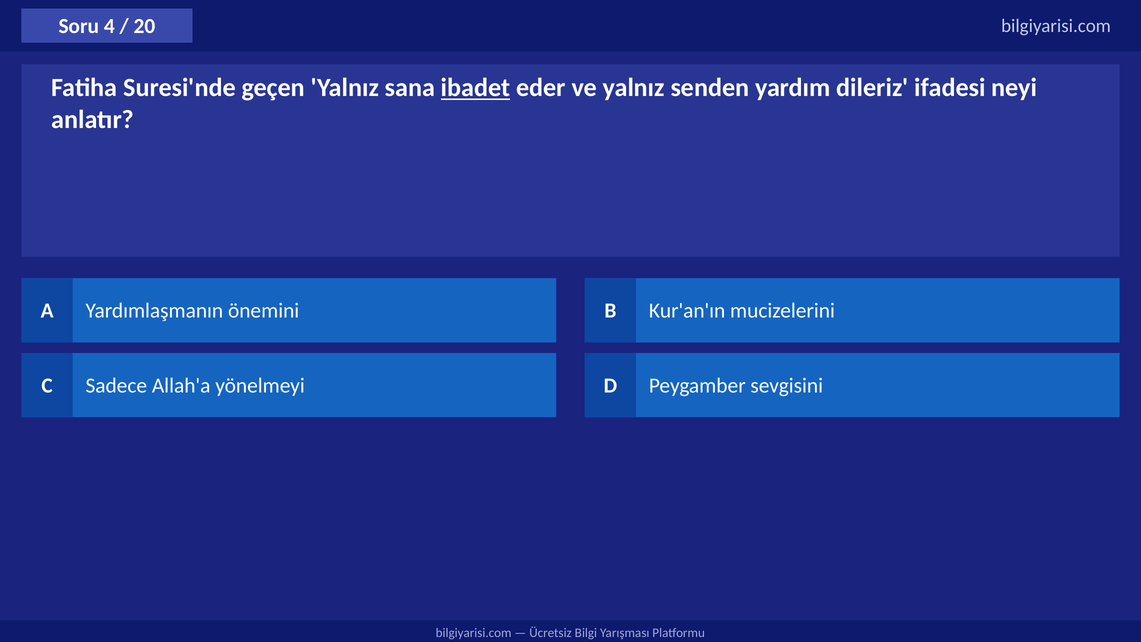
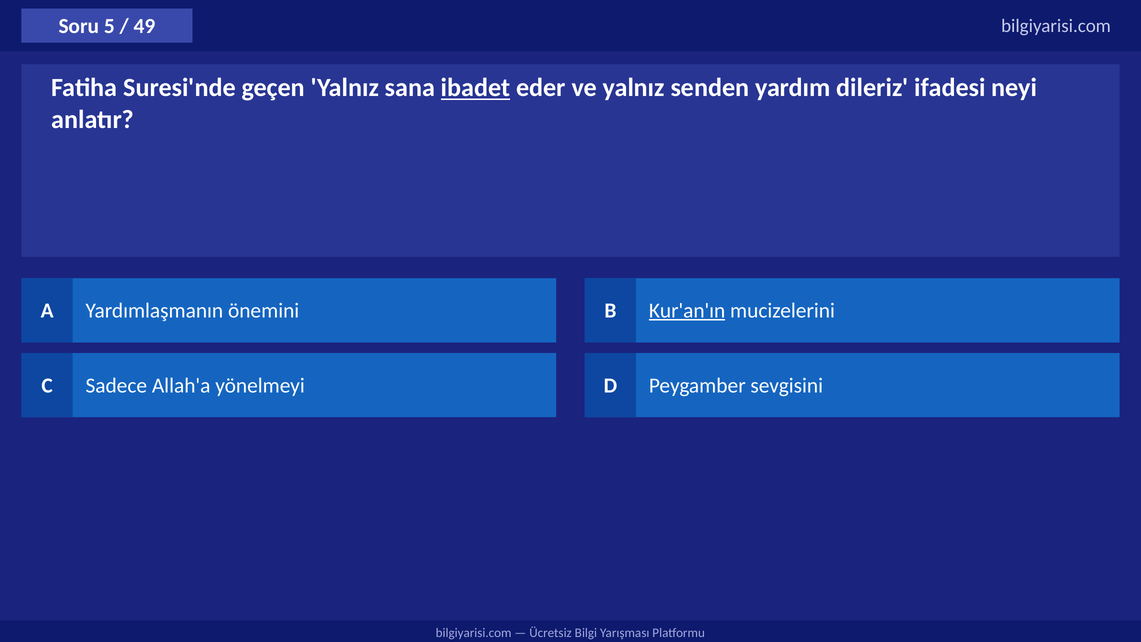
4: 4 -> 5 (109, 26)
20: 20 -> 49 (144, 26)
Kur'an'ın underline: none -> present (687, 311)
